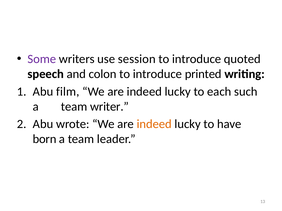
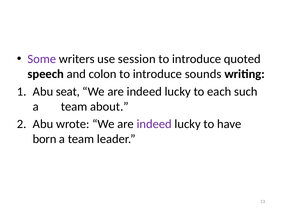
printed: printed -> sounds (203, 74)
film: film -> seat (68, 92)
writer: writer -> about (109, 107)
indeed colour: orange -> purple (154, 124)
